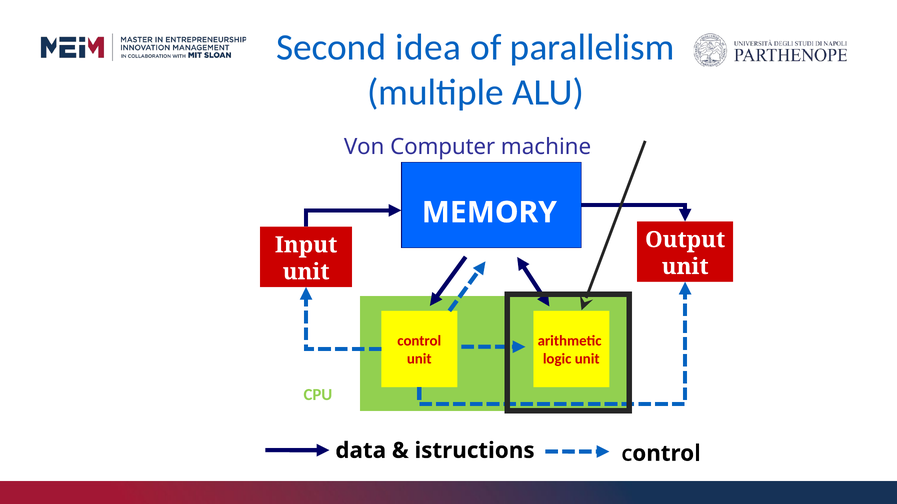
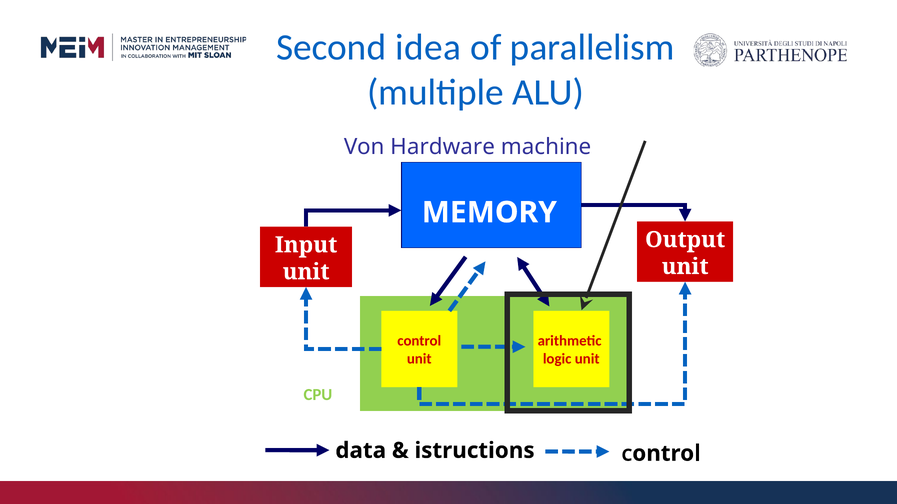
Computer: Computer -> Hardware (443, 147)
